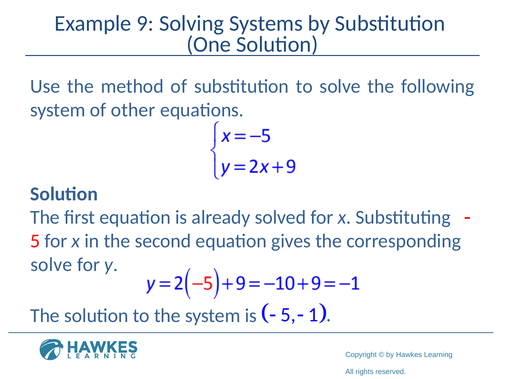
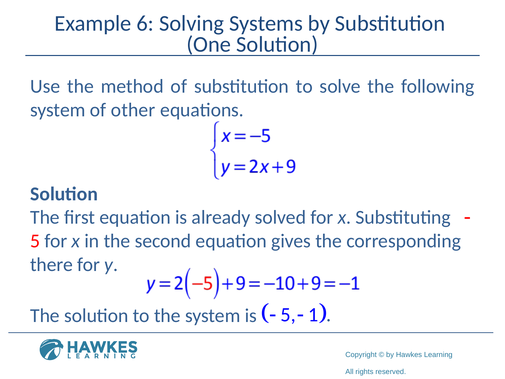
9: 9 -> 6 (145, 23)
solve: solve -> there (52, 264)
